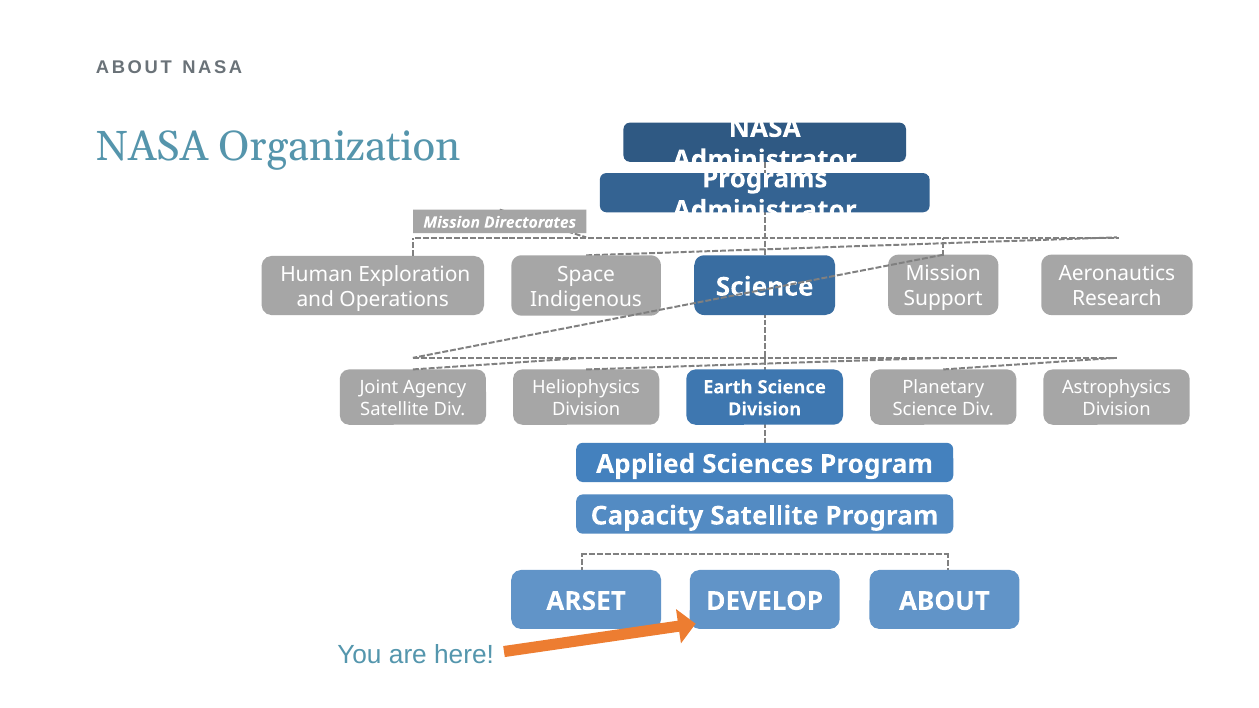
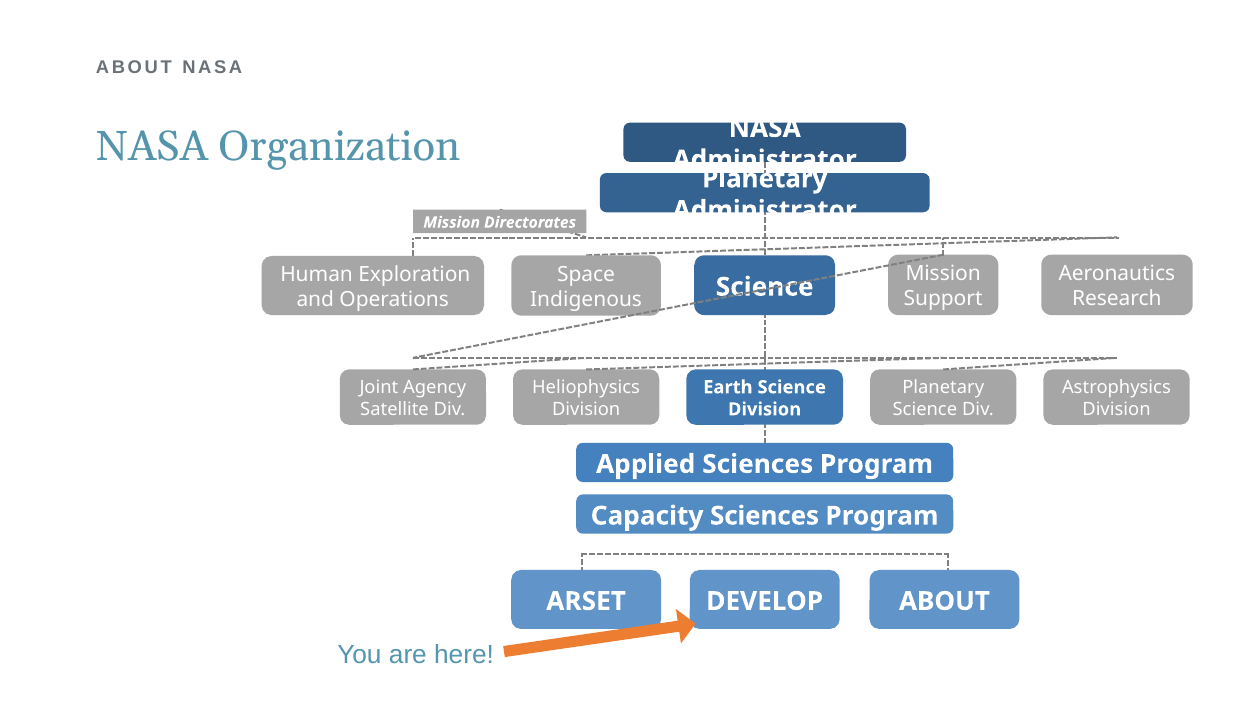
Programs: Programs -> Planetary (765, 179)
Capacity Satellite: Satellite -> Sciences (765, 516)
